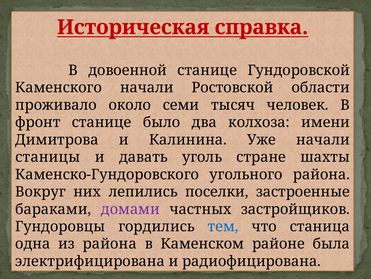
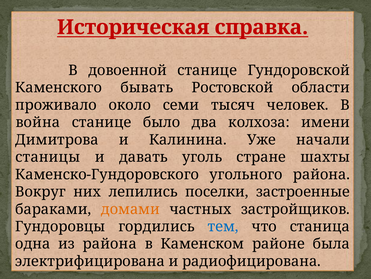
Каменского начали: начали -> бывать (147, 87)
фронт: фронт -> война (38, 122)
домами colour: purple -> orange (130, 209)
